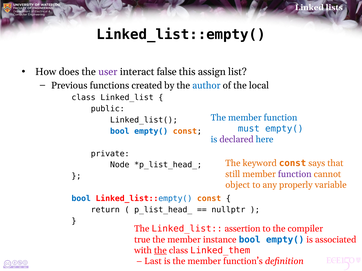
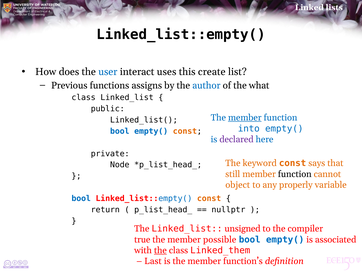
user colour: purple -> blue (108, 72)
false: false -> uses (167, 72)
assign: assign -> create (212, 72)
created: created -> assigns (147, 86)
local: local -> what (259, 86)
member underline: none -> present (245, 118)
must: must -> into (249, 129)
function colour: purple -> black (295, 174)
assertion: assertion -> unsigned (242, 229)
instance: instance -> possible (220, 240)
